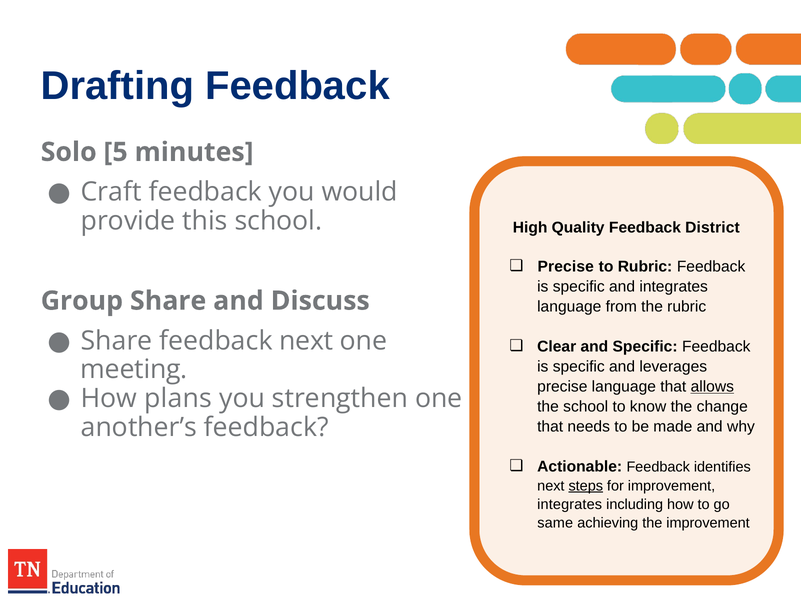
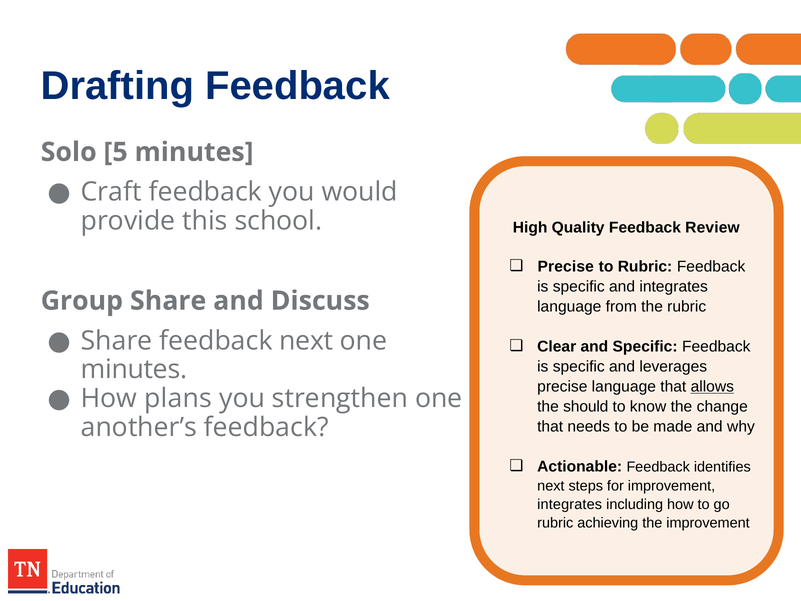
District: District -> Review (712, 228)
meeting: meeting -> minutes (134, 370)
the school: school -> should (586, 406)
steps underline: present -> none (586, 486)
same: same -> rubric (555, 523)
